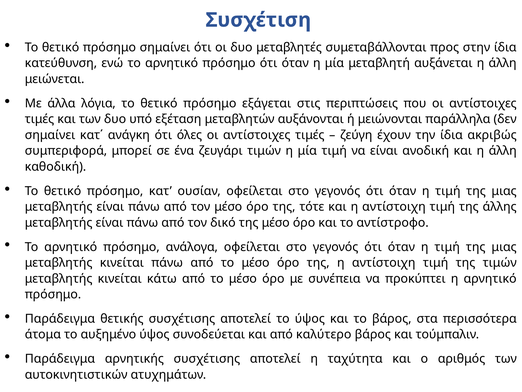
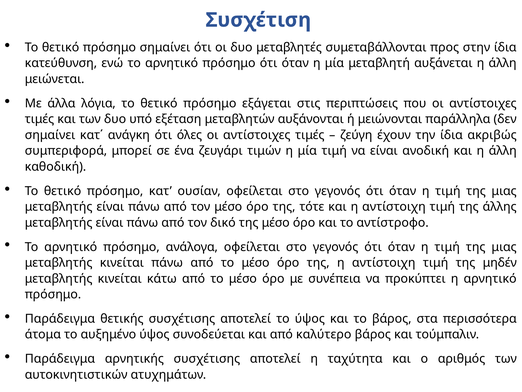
της τιμών: τιμών -> μηδέν (500, 262)
